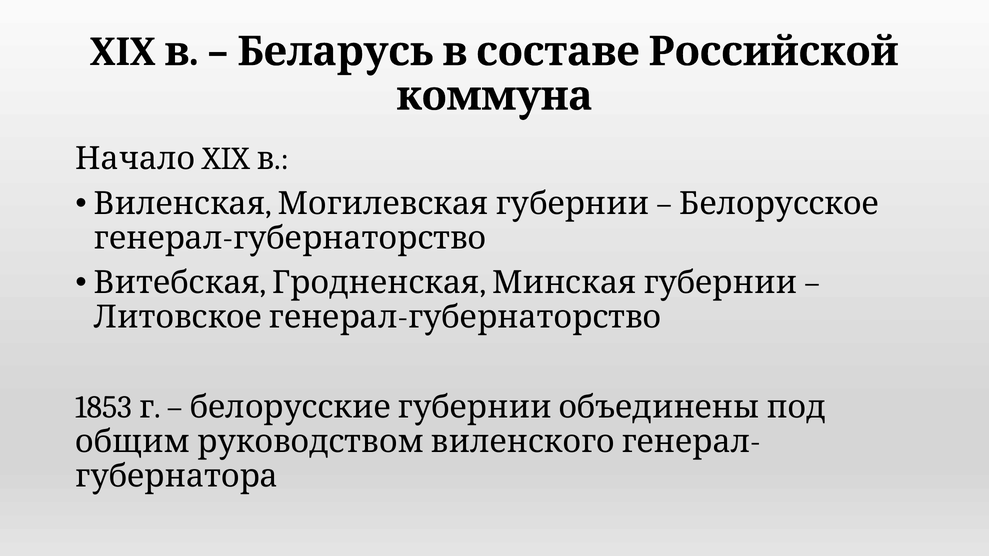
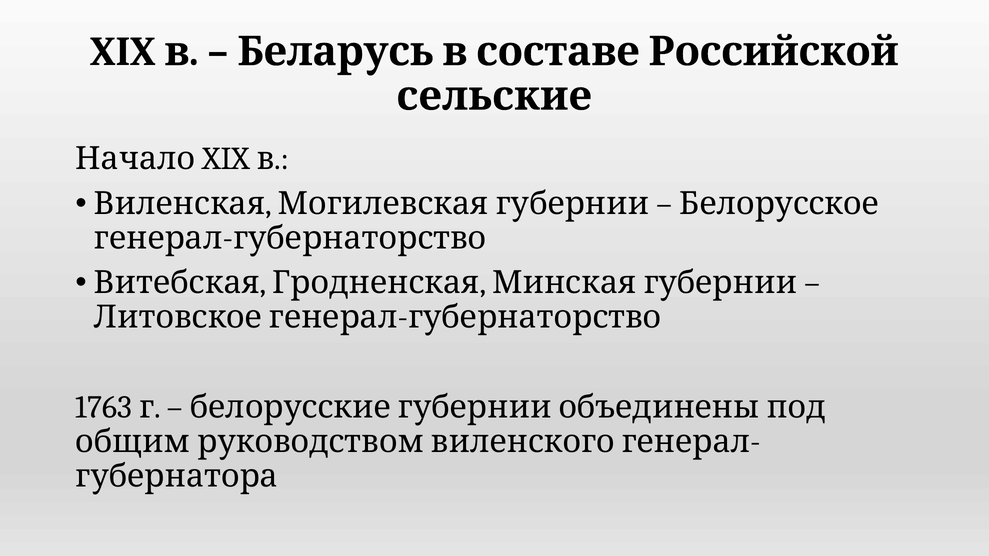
коммуна: коммуна -> сельские (494, 96)
1853: 1853 -> 1763 (104, 407)
